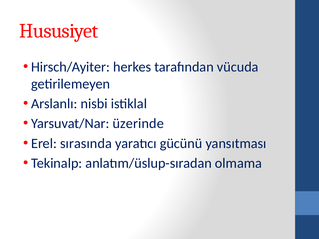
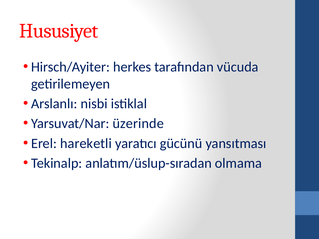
sırasında: sırasında -> hareketli (86, 144)
